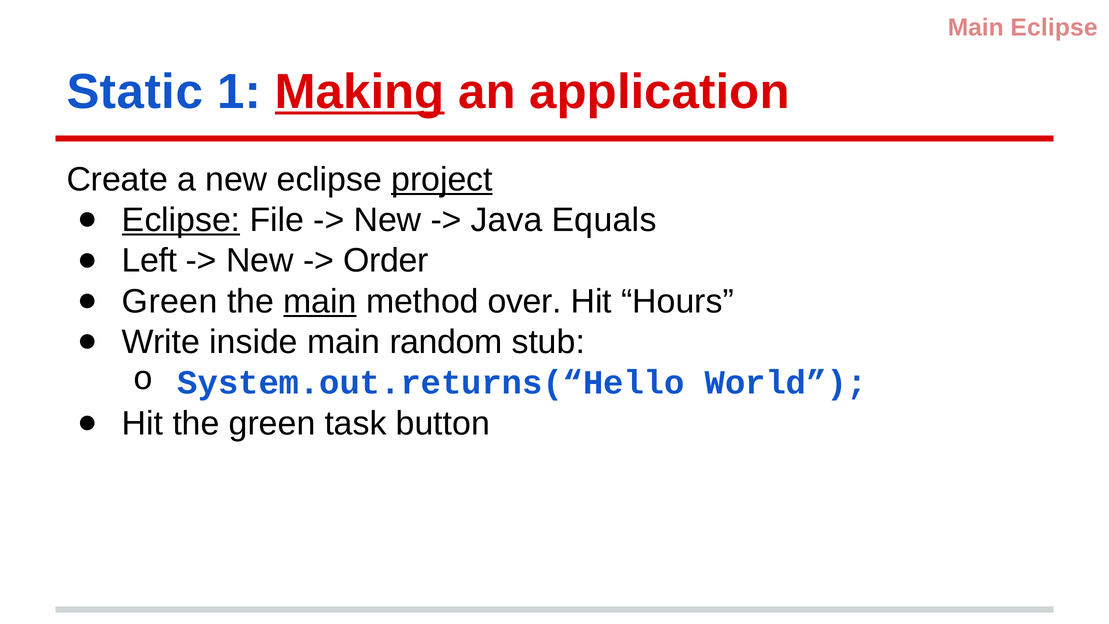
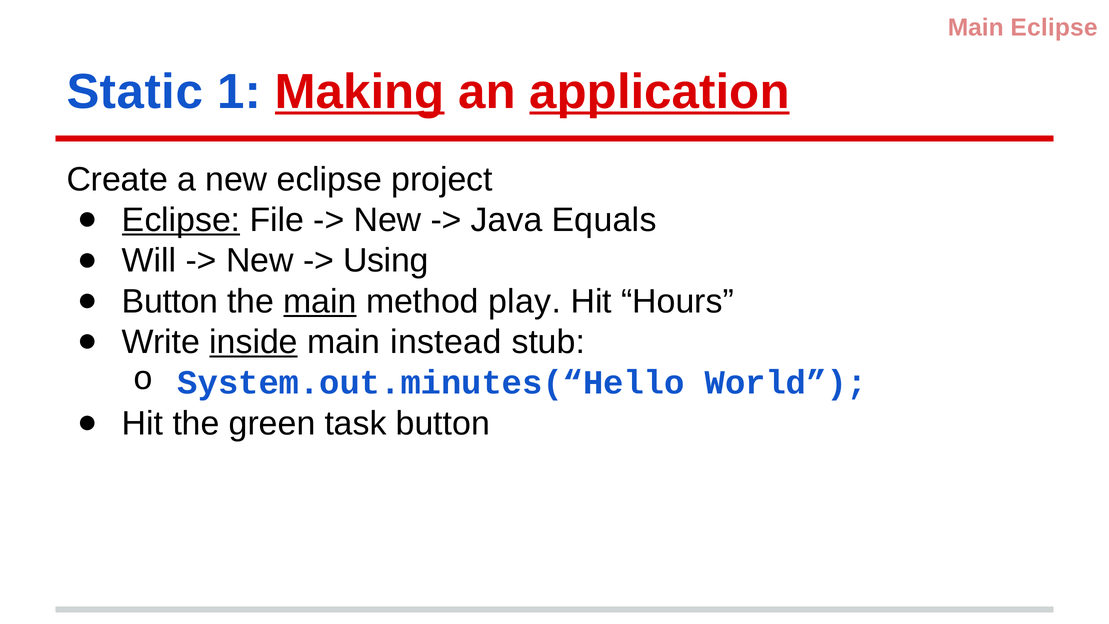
application underline: none -> present (660, 92)
project underline: present -> none (442, 179)
Left: Left -> Will (149, 261)
Order: Order -> Using (386, 261)
Green: Green -> Button (170, 301)
over: over -> play (524, 301)
inside underline: none -> present (254, 342)
random: random -> instead (446, 342)
System.out.returns(“Hello: System.out.returns(“Hello -> System.out.minutes(“Hello (431, 383)
